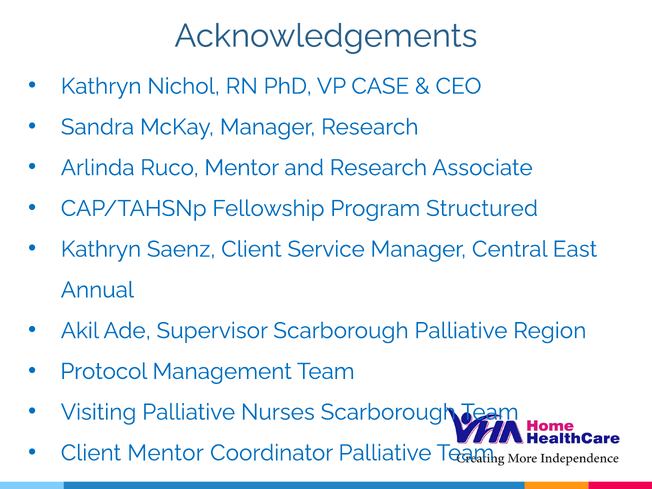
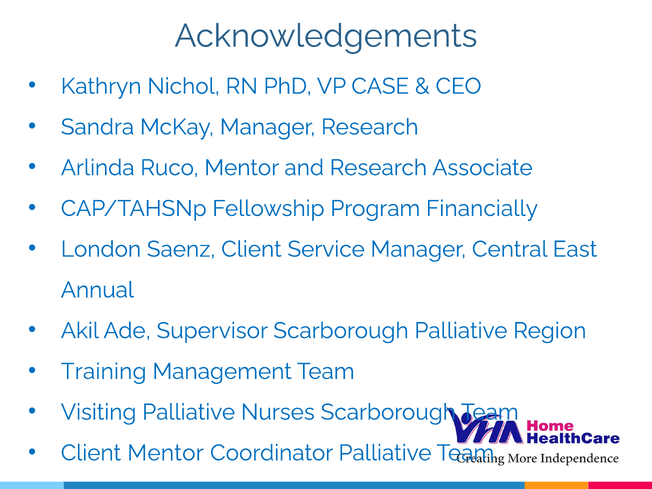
Structured: Structured -> Financially (482, 208)
Kathryn: Kathryn -> London (101, 249)
Protocol: Protocol -> Training (104, 371)
